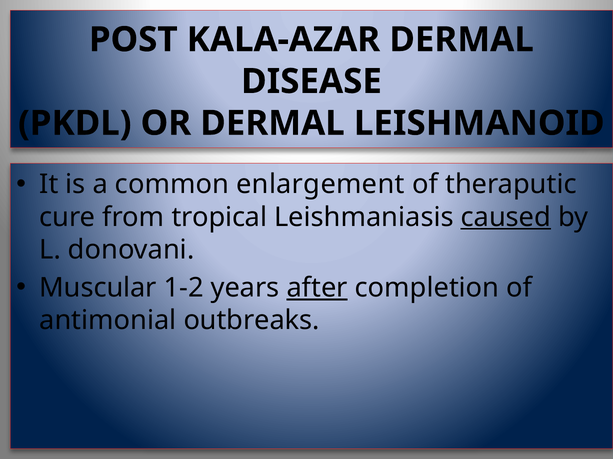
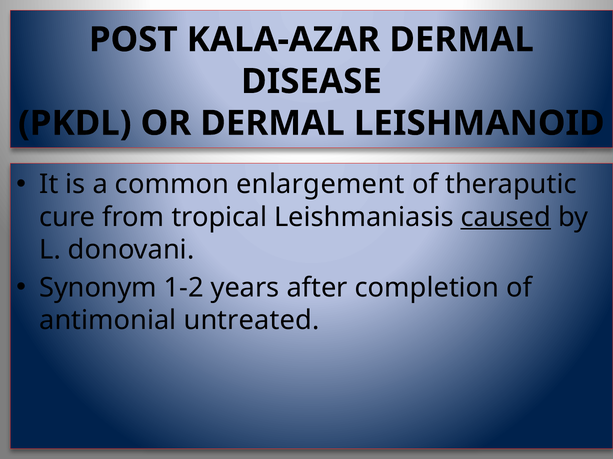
Muscular: Muscular -> Synonym (98, 288)
after underline: present -> none (317, 288)
outbreaks: outbreaks -> untreated (251, 321)
